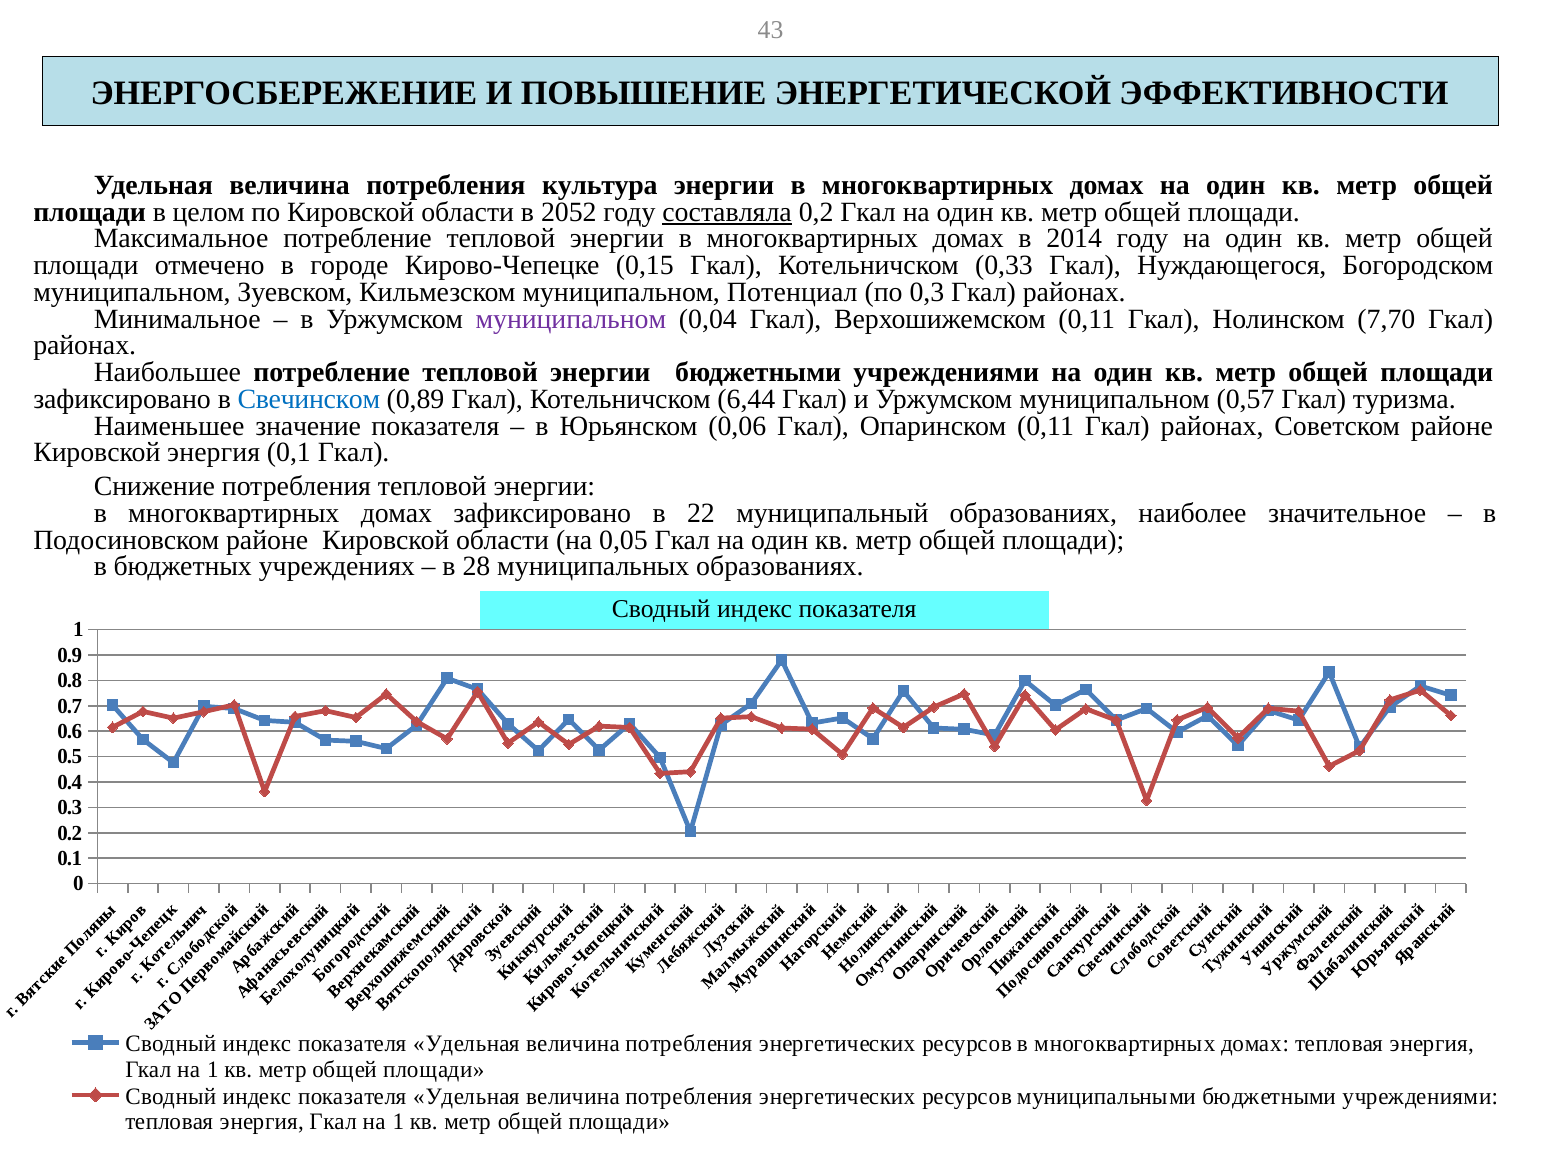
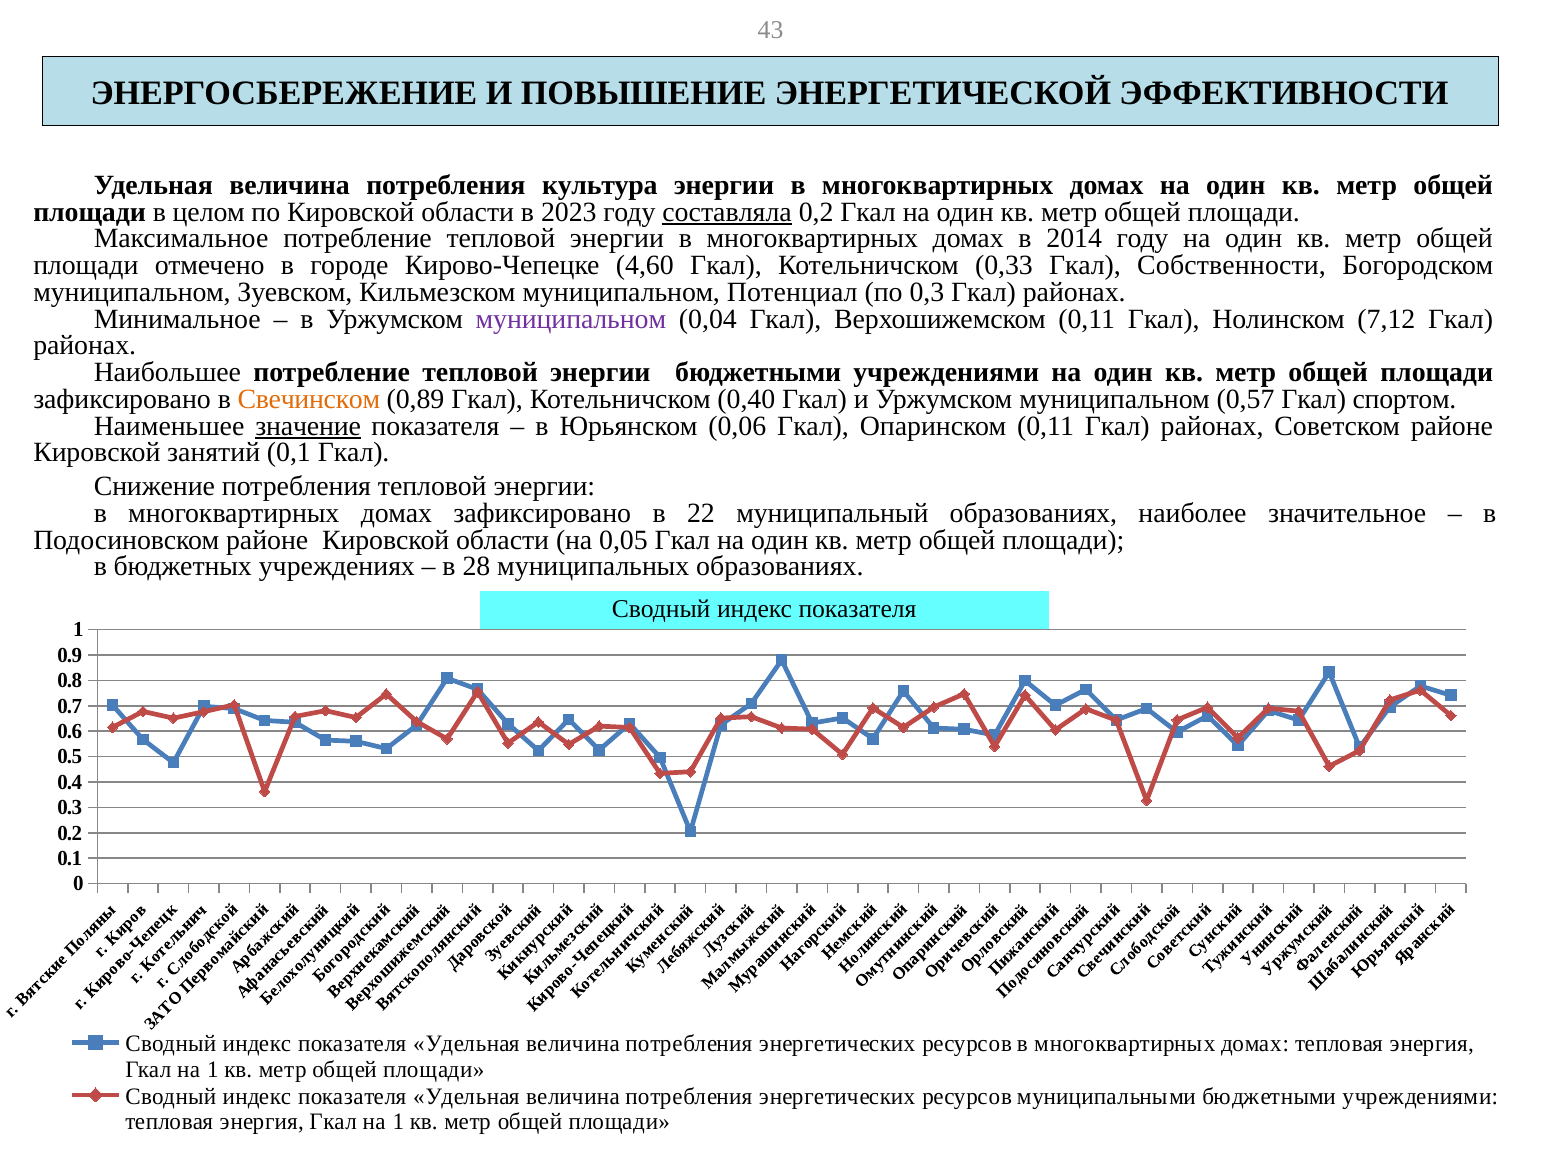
2052: 2052 -> 2023 (569, 212)
0,15: 0,15 -> 4,60 (645, 265)
Нуждающегося: Нуждающегося -> Собственности (1232, 265)
7,70: 7,70 -> 7,12 (1386, 319)
Свечинском colour: blue -> orange (309, 399)
6,44: 6,44 -> 0,40 (746, 399)
туризма: туризма -> спортом (1405, 399)
значение underline: none -> present (308, 426)
Кировской энергия: энергия -> занятий (214, 453)
